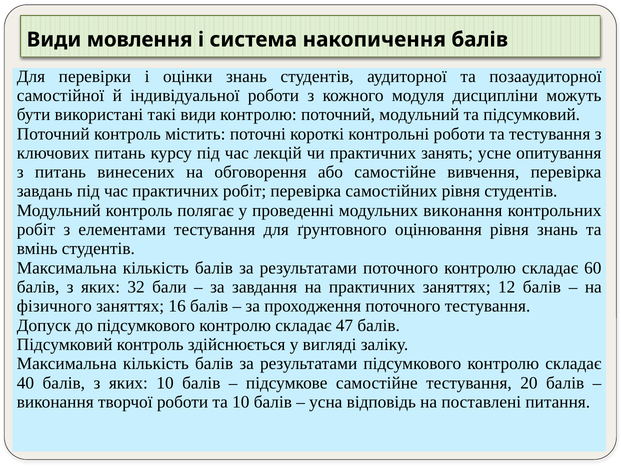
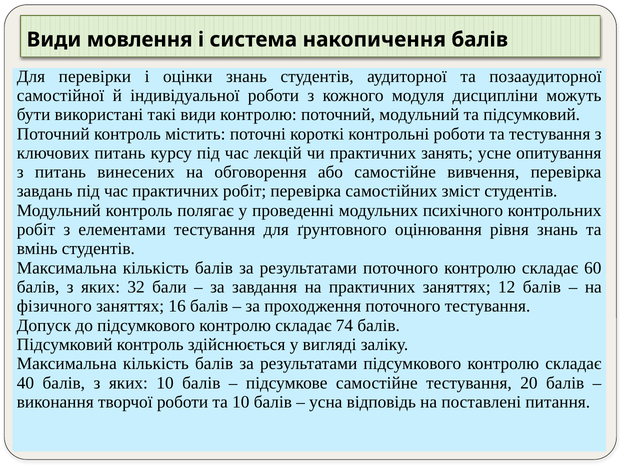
самостійних рівня: рівня -> зміст (461, 191)
модульних виконання: виконання -> психічного (463, 210)
47: 47 -> 74 (344, 325)
